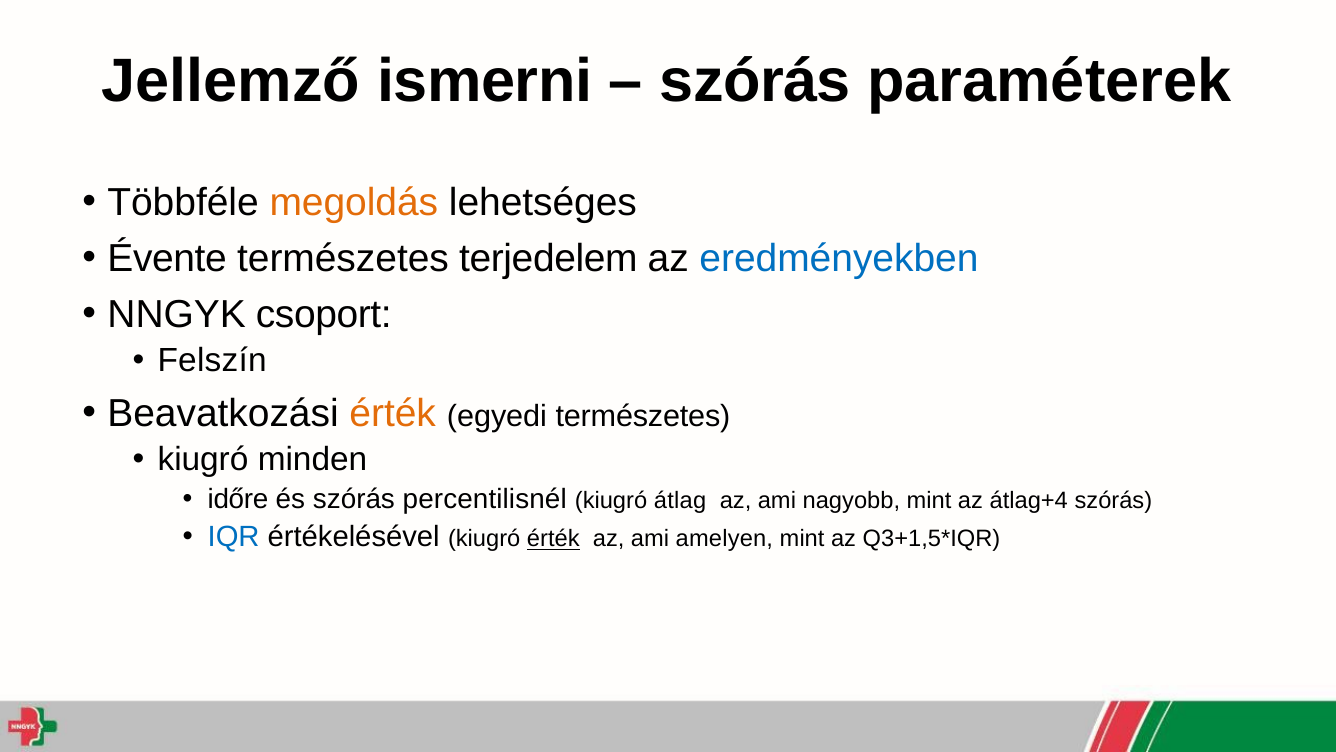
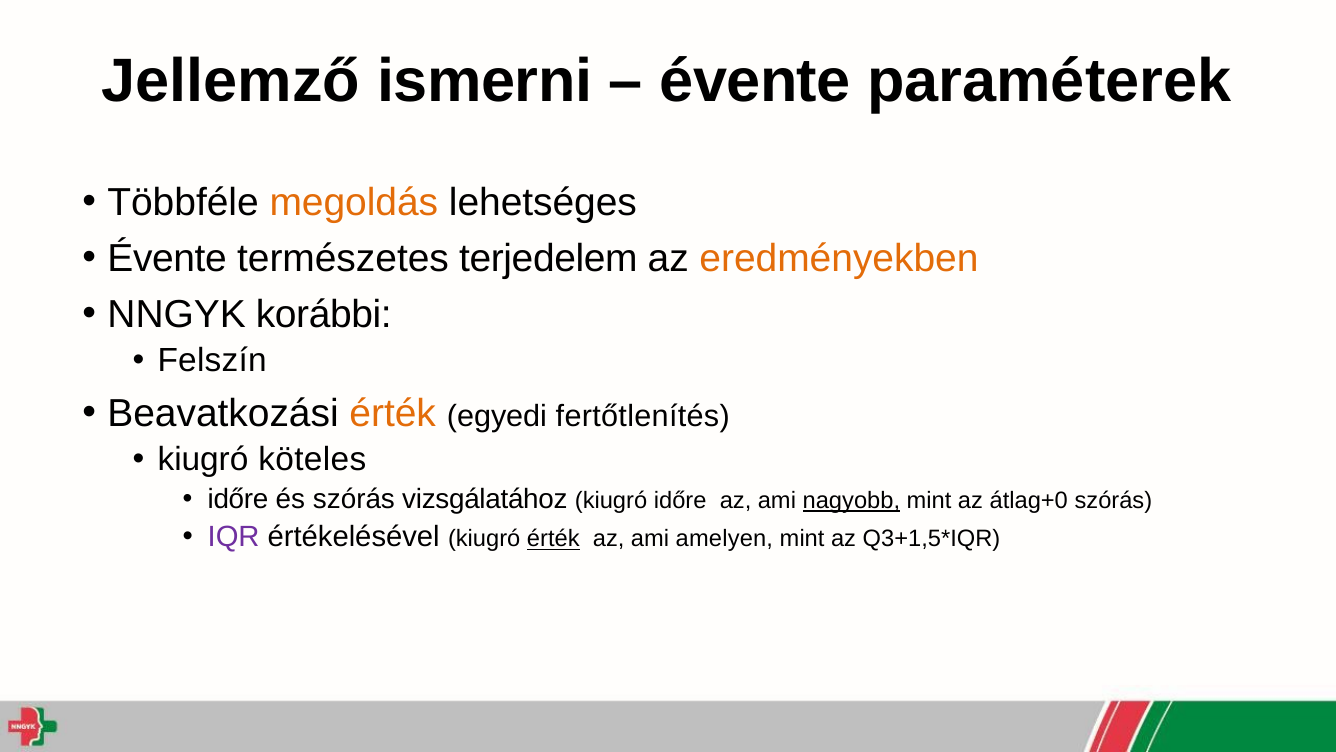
szórás: szórás -> évente (755, 82)
eredményekben colour: blue -> orange (839, 258)
csoport: csoport -> korábbi (324, 314)
egyedi természetes: természetes -> fertőtlenítés (643, 416)
minden: minden -> köteles (312, 459)
percentilisnél: percentilisnél -> vizsgálatához (485, 499)
kiugró átlag: átlag -> időre (680, 501)
nagyobb underline: none -> present (851, 501)
átlag+4: átlag+4 -> átlag+0 (1029, 501)
IQR colour: blue -> purple (234, 537)
